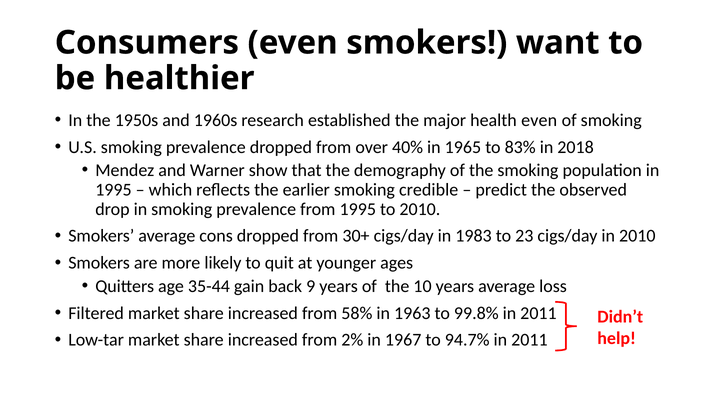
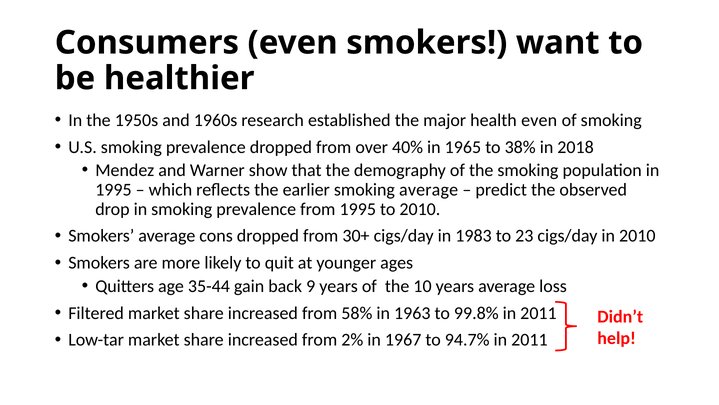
83%: 83% -> 38% (520, 147)
smoking credible: credible -> average (429, 189)
